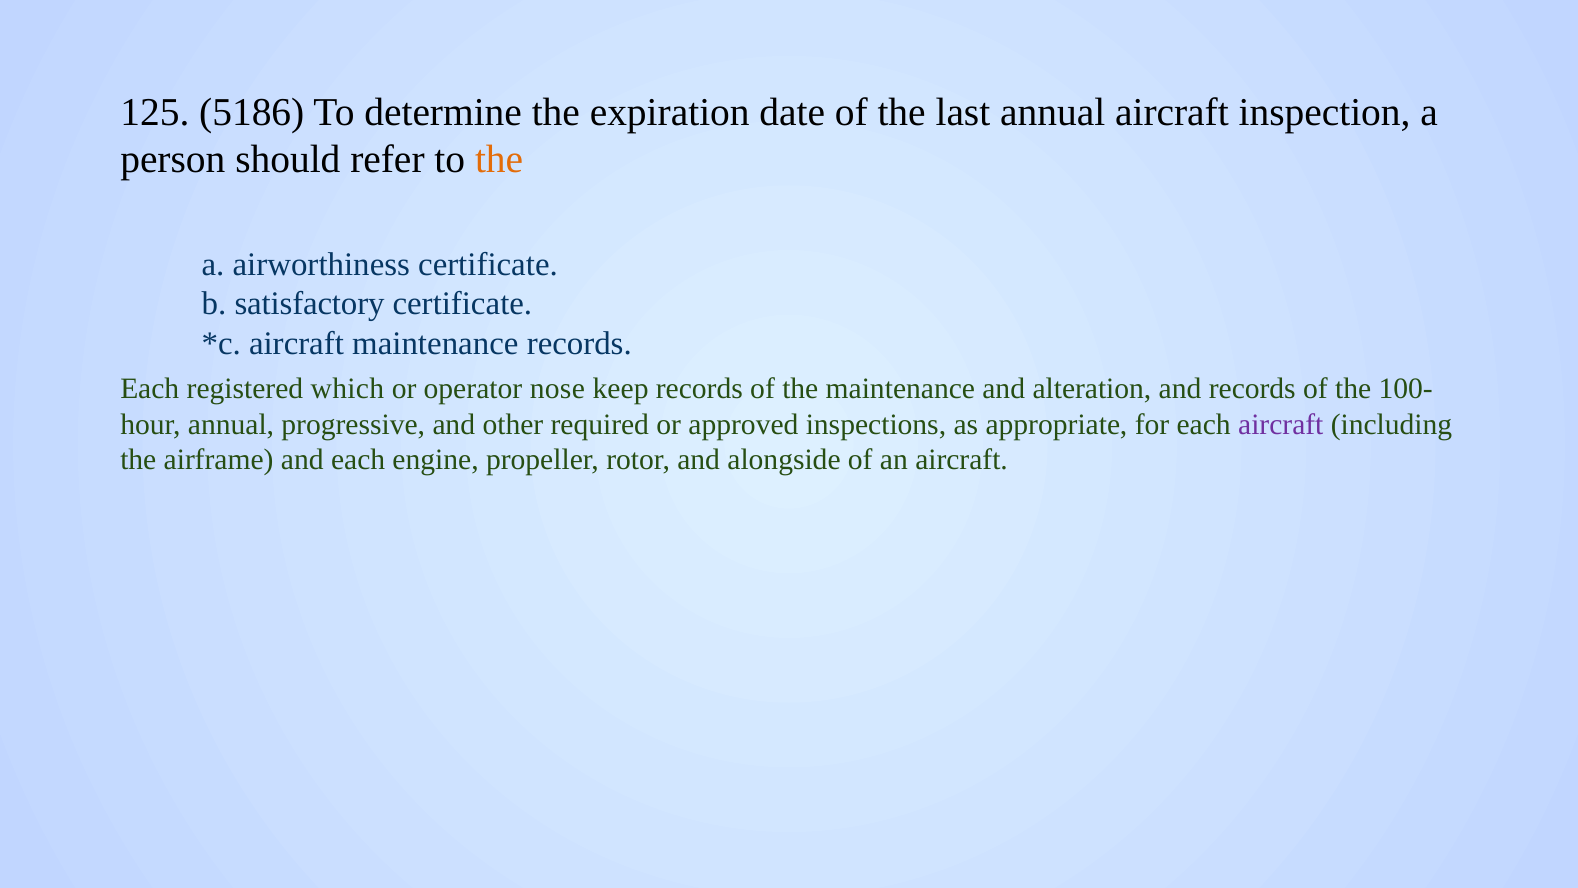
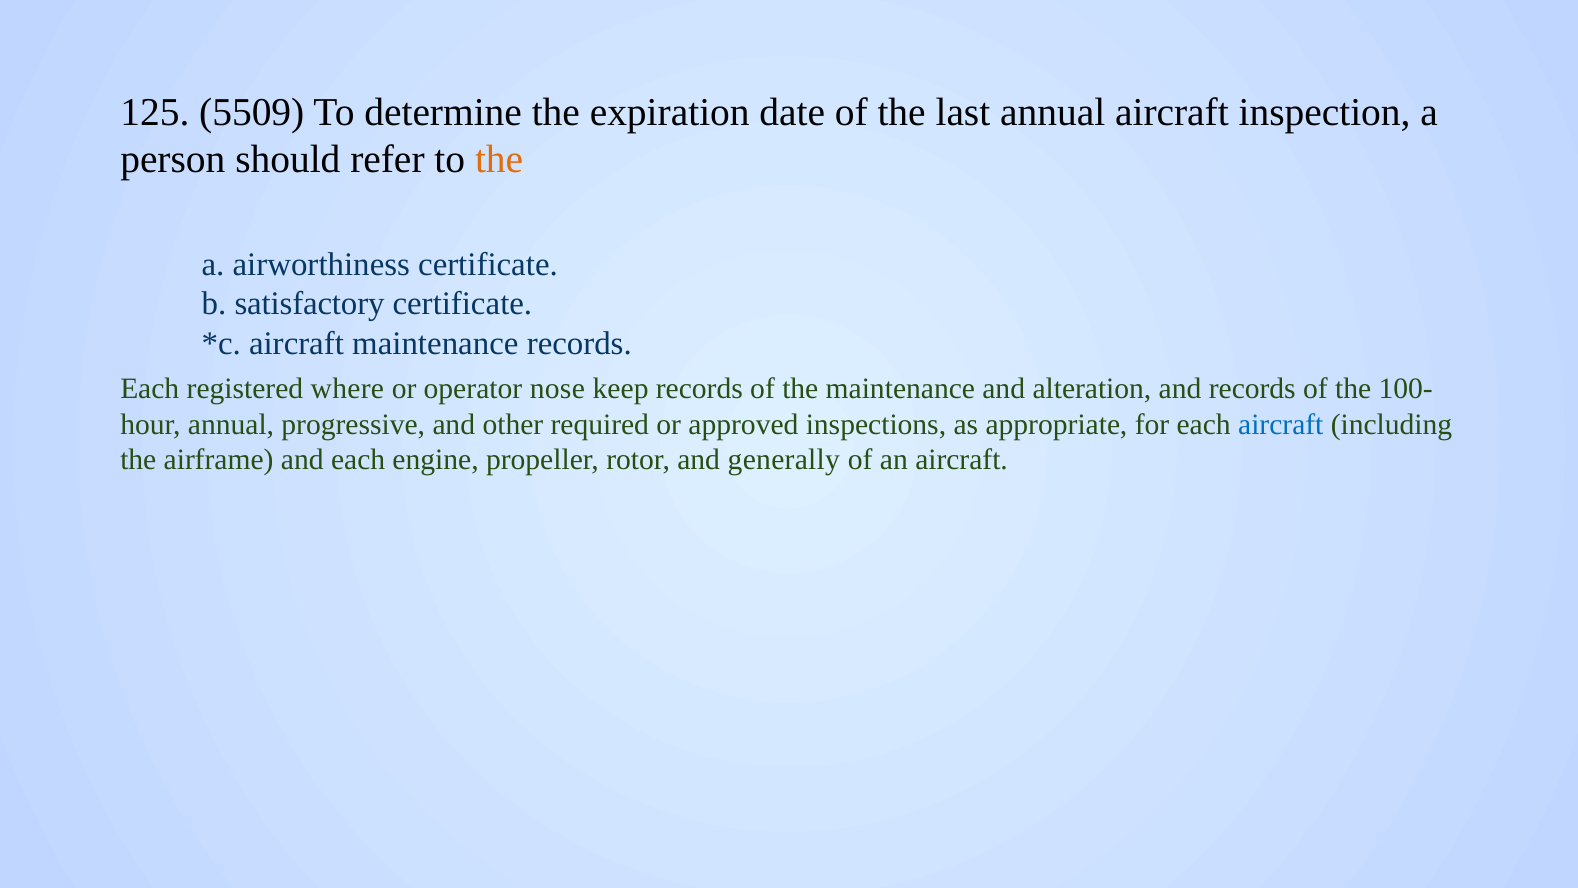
5186: 5186 -> 5509 (252, 112)
which: which -> where (347, 389)
aircraft colour: purple -> blue (1281, 424)
alongside: alongside -> generally (784, 460)
